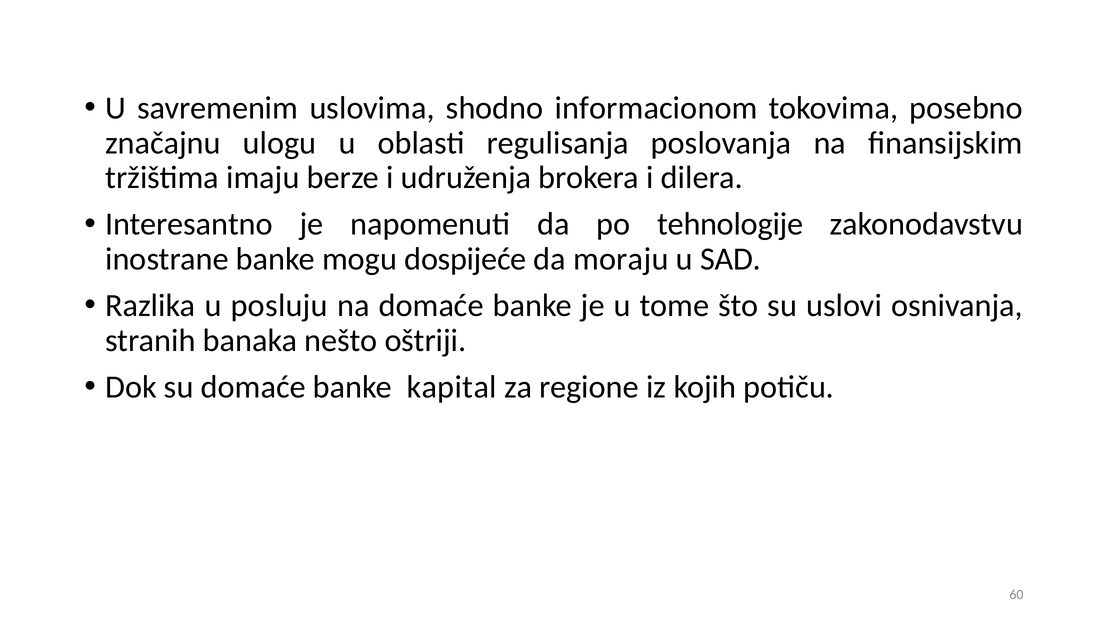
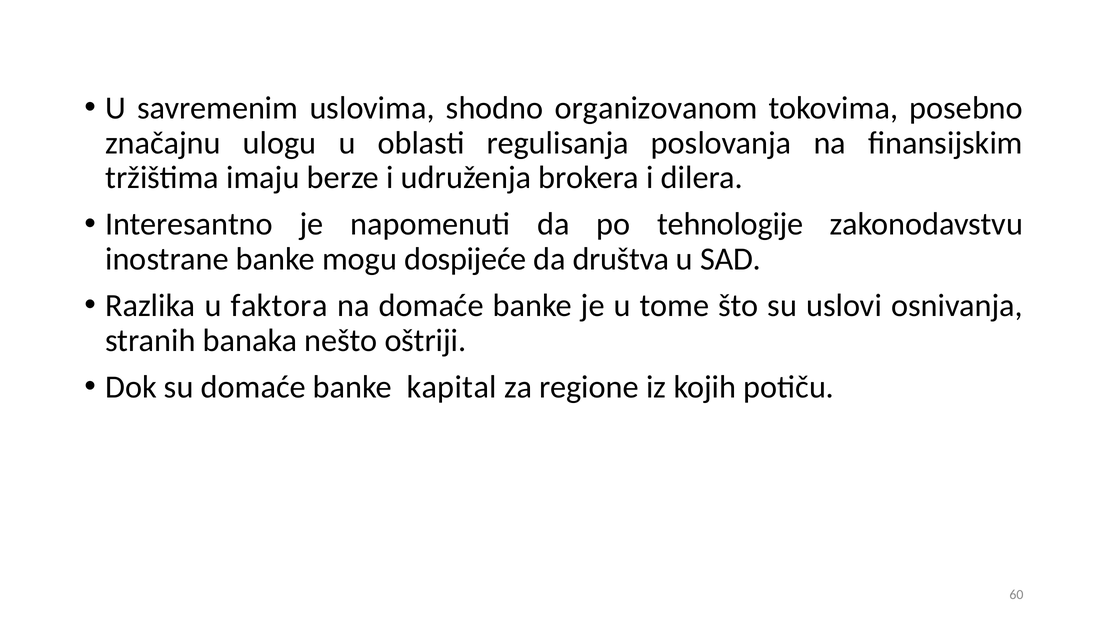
informacionom: informacionom -> organizovanom (656, 108)
moraju: moraju -> društva (621, 259)
posluju: posluju -> faktora (279, 306)
